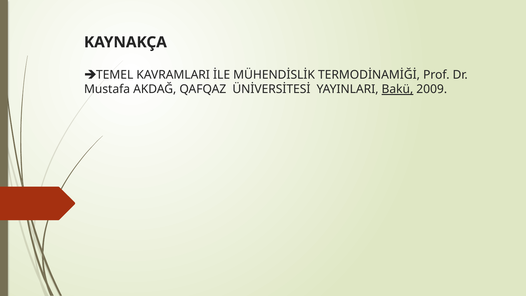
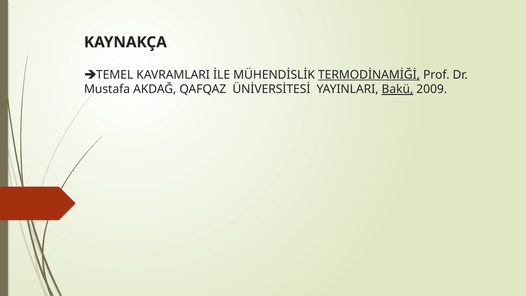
TERMODİNAMİĞİ underline: none -> present (369, 75)
